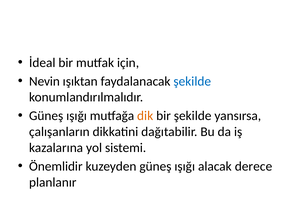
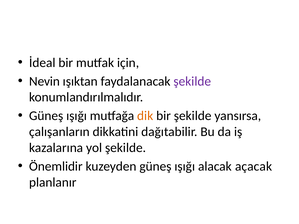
şekilde colour: blue -> purple (192, 81)
yol sistemi: sistemi -> şekilde (126, 148)
derece: derece -> açacak (254, 166)
